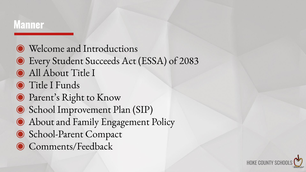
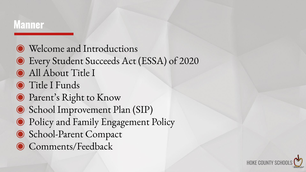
2083: 2083 -> 2020 (189, 61)
About: About -> Policy (41, 122)
